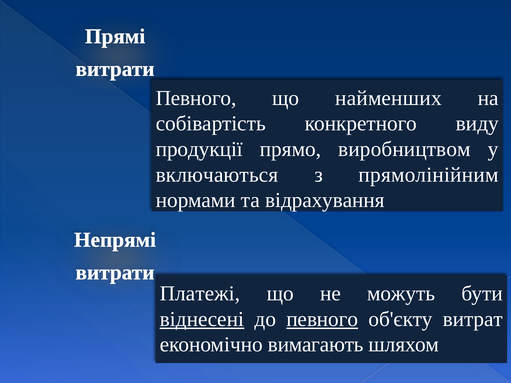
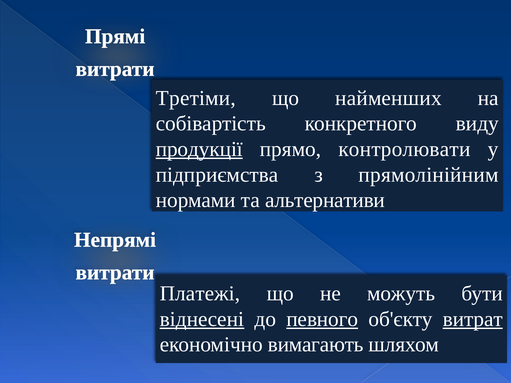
Певного: Певного -> Третіми (196, 98)
продукції underline: none -> present (199, 149)
виробництвом: виробництвом -> контролювати (404, 149)
включаються: включаються -> підприємства (217, 175)
відрахування: відрахування -> альтернативи (325, 200)
витрат underline: none -> present (473, 319)
